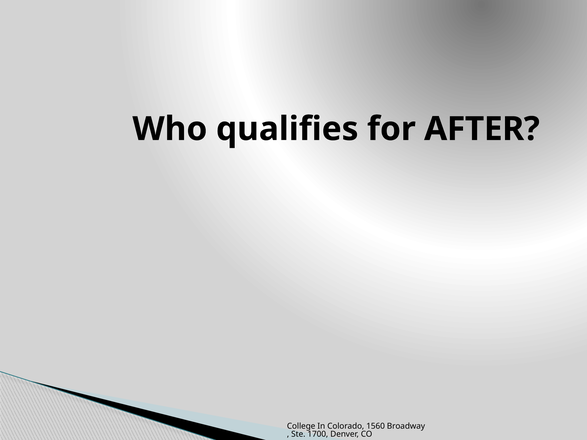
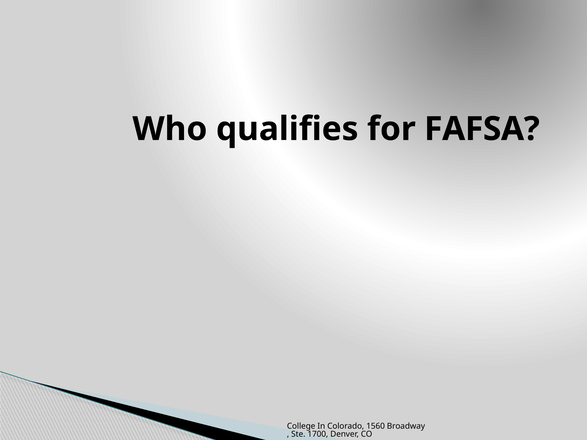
AFTER: AFTER -> FAFSA (482, 129)
